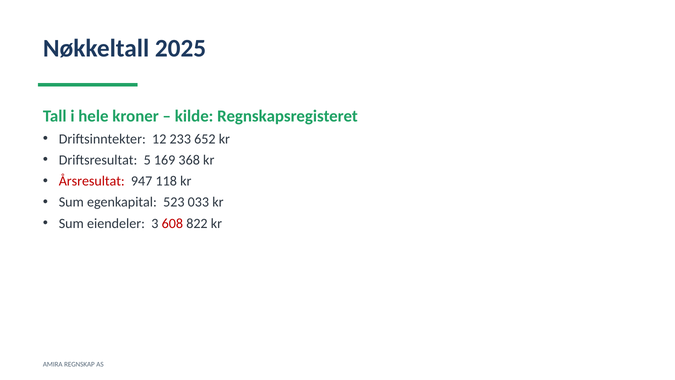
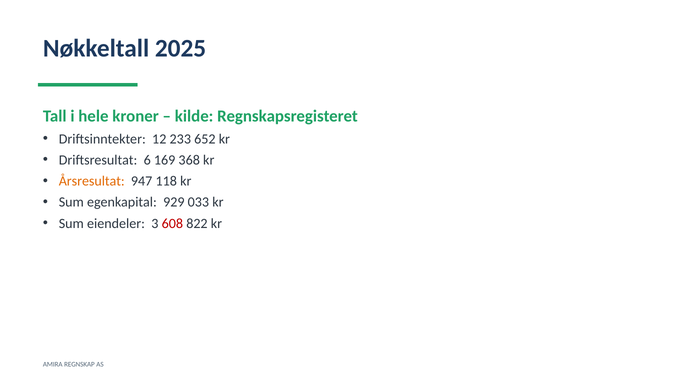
5: 5 -> 6 (147, 160)
Årsresultat colour: red -> orange (92, 181)
523: 523 -> 929 (174, 202)
